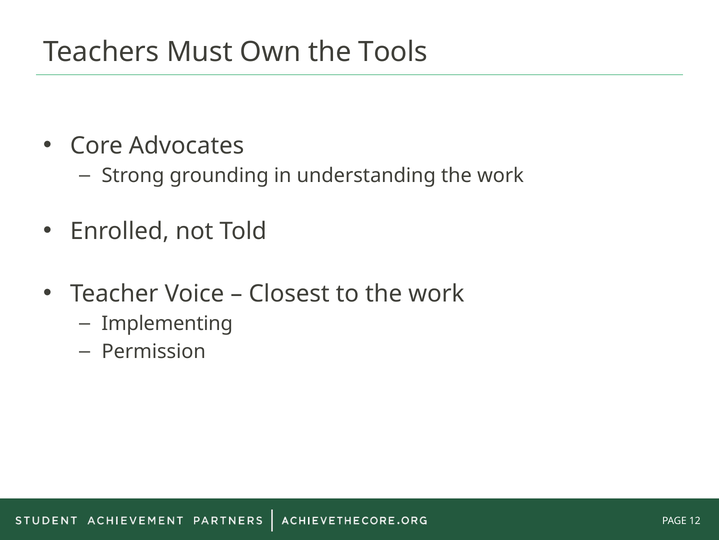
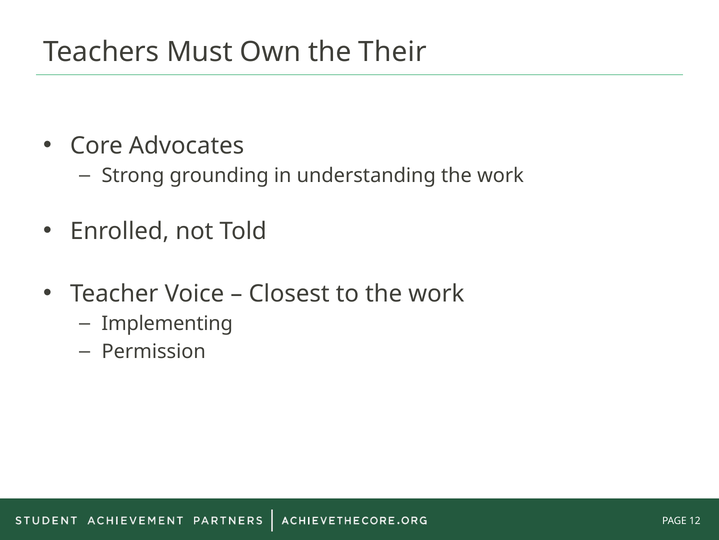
Tools: Tools -> Their (393, 52)
